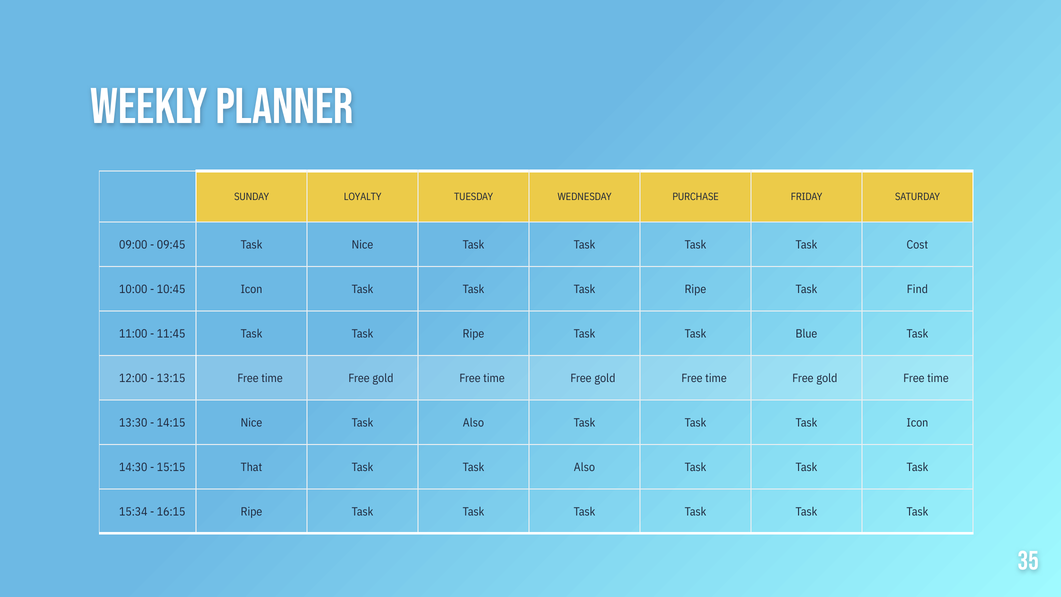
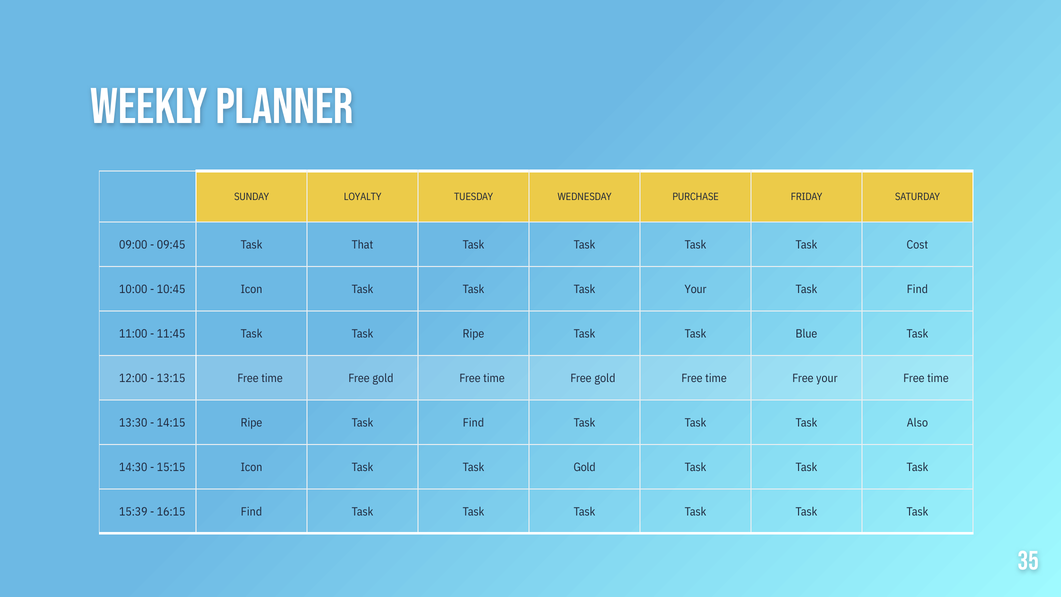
Task Nice: Nice -> That (363, 245)
Task Task Task Ripe: Ripe -> Your (696, 289)
gold: gold -> your (827, 378)
14:15 Nice: Nice -> Ripe (252, 423)
Also: Also -> Find (473, 423)
Task Icon: Icon -> Also (917, 423)
15:15 That: That -> Icon (252, 467)
Task Task Also: Also -> Gold (585, 467)
15:34: 15:34 -> 15:39 (133, 511)
16:15 Ripe: Ripe -> Find (251, 511)
